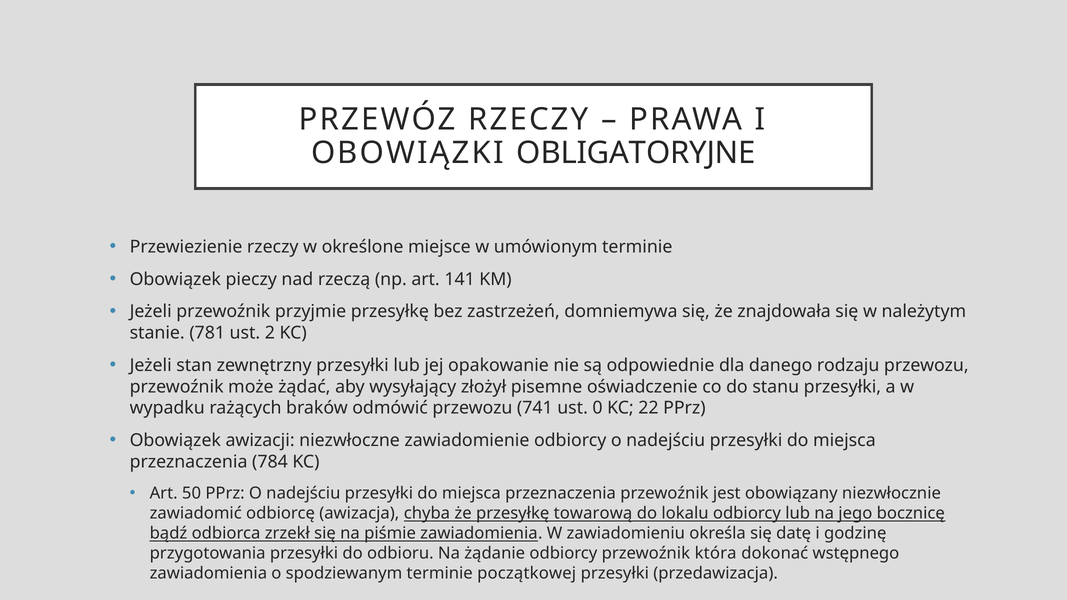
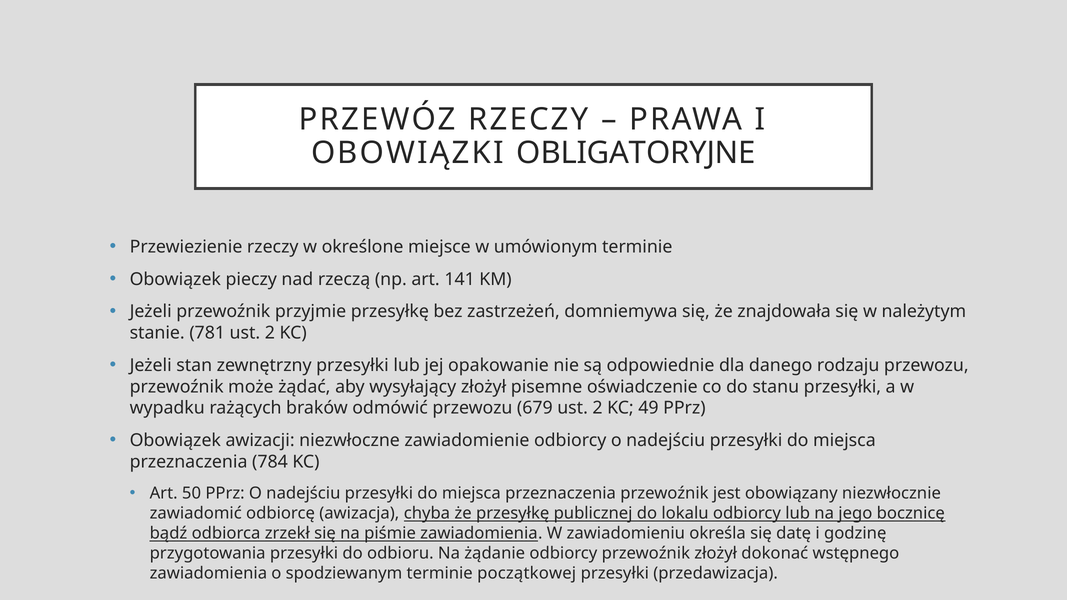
741: 741 -> 679 (535, 408)
0: 0 -> 2 (598, 408)
22: 22 -> 49 (648, 408)
towarową: towarową -> publicznej (593, 514)
przewoźnik która: która -> złożył (716, 554)
